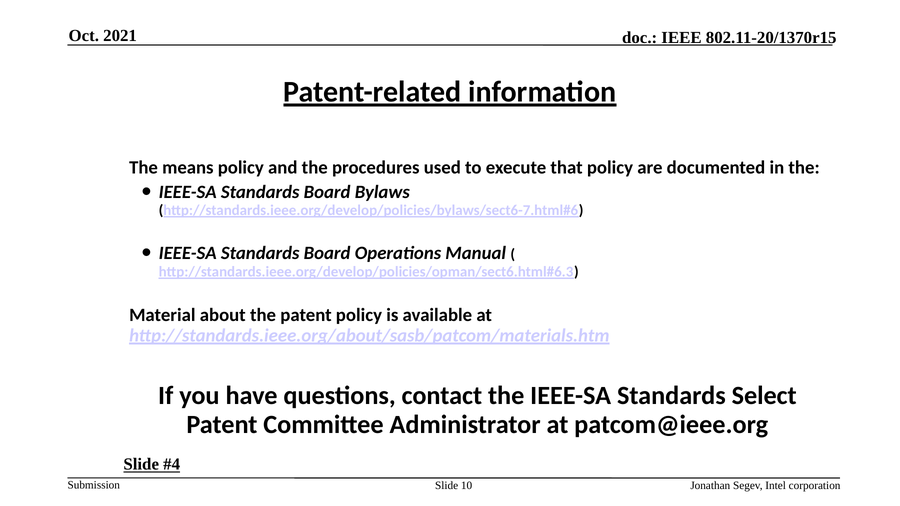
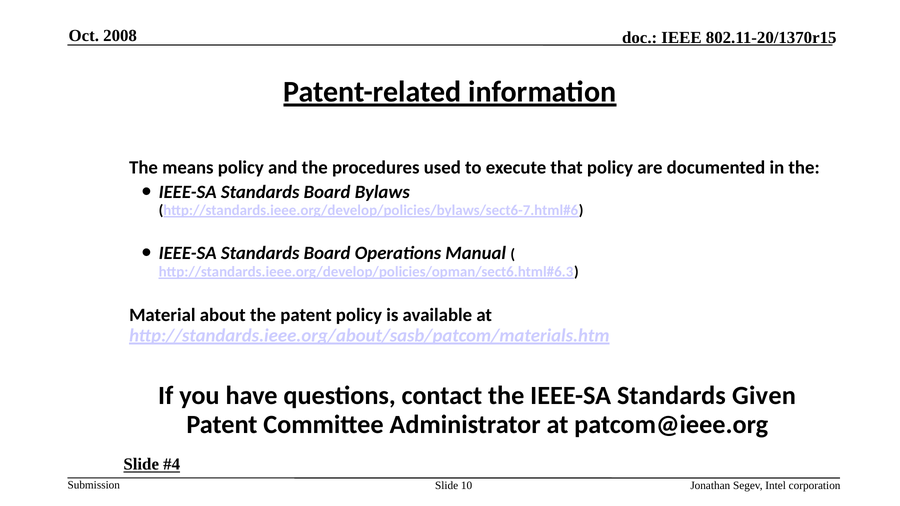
2021: 2021 -> 2008 (120, 36)
Select: Select -> Given (764, 396)
